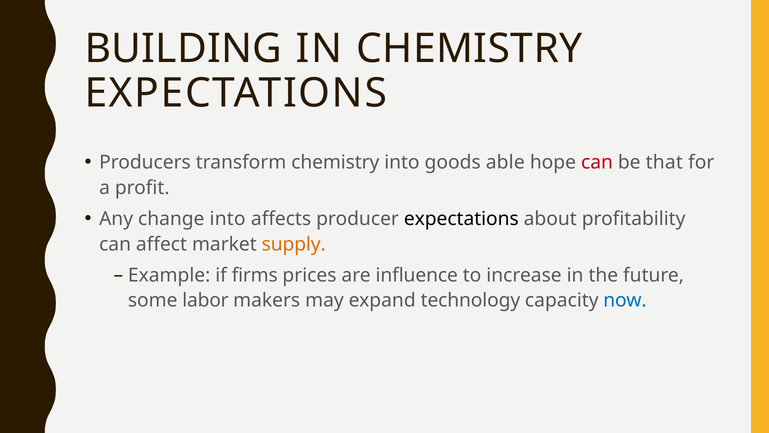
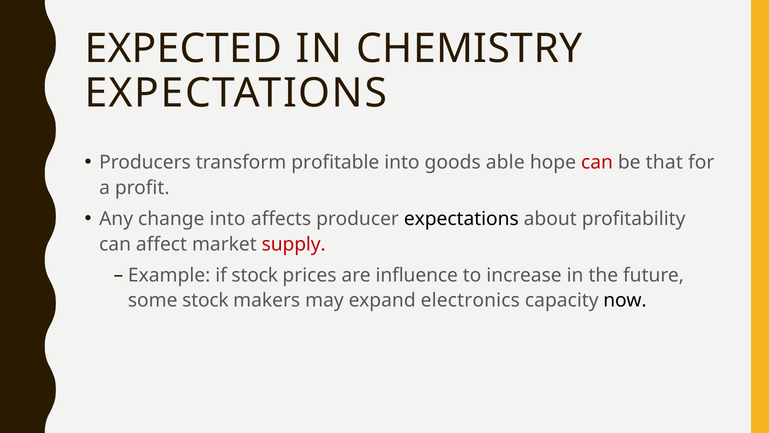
BUILDING: BUILDING -> EXPECTED (183, 49)
transform chemistry: chemistry -> profitable (335, 162)
supply colour: orange -> red (294, 244)
if firms: firms -> stock (255, 275)
some labor: labor -> stock (205, 300)
technology: technology -> electronics (470, 300)
now colour: blue -> black (625, 300)
